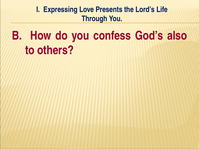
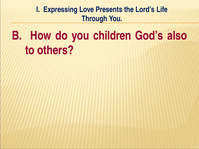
confess: confess -> children (112, 36)
